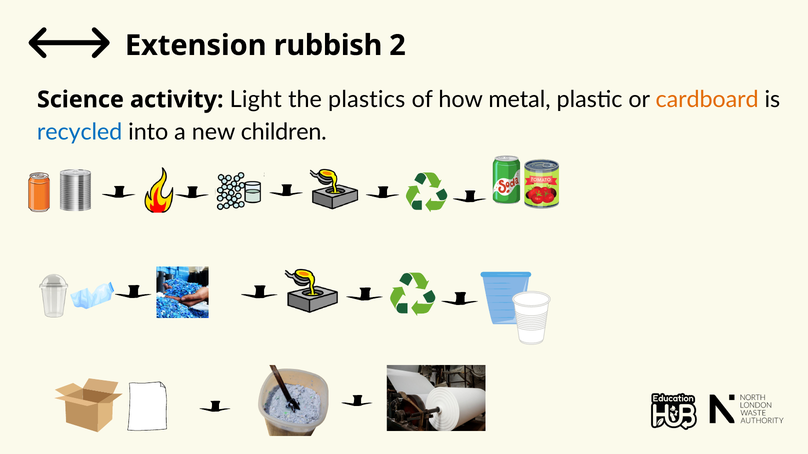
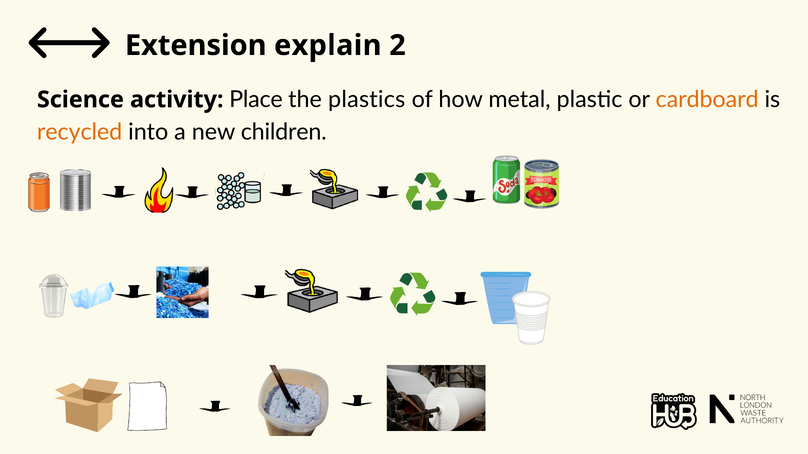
rubbish: rubbish -> explain (328, 45)
Light: Light -> Place (256, 100)
recycled colour: blue -> orange (80, 132)
